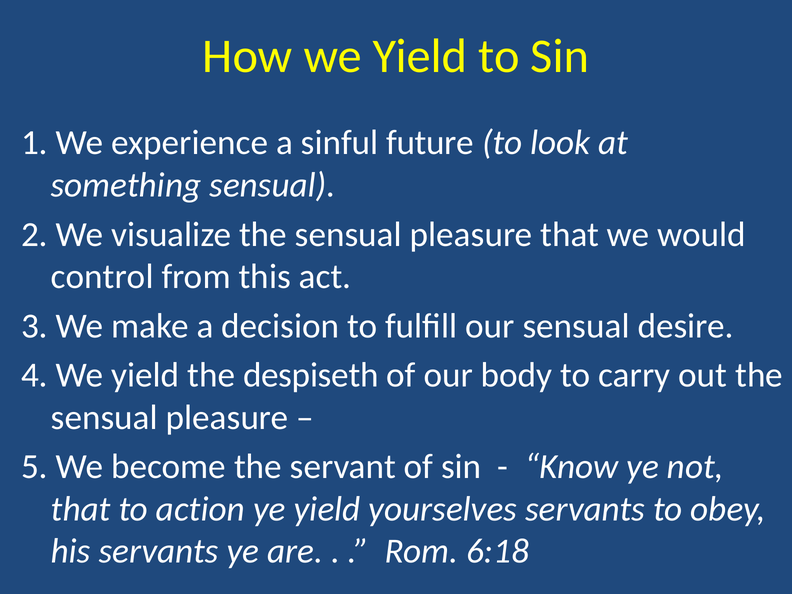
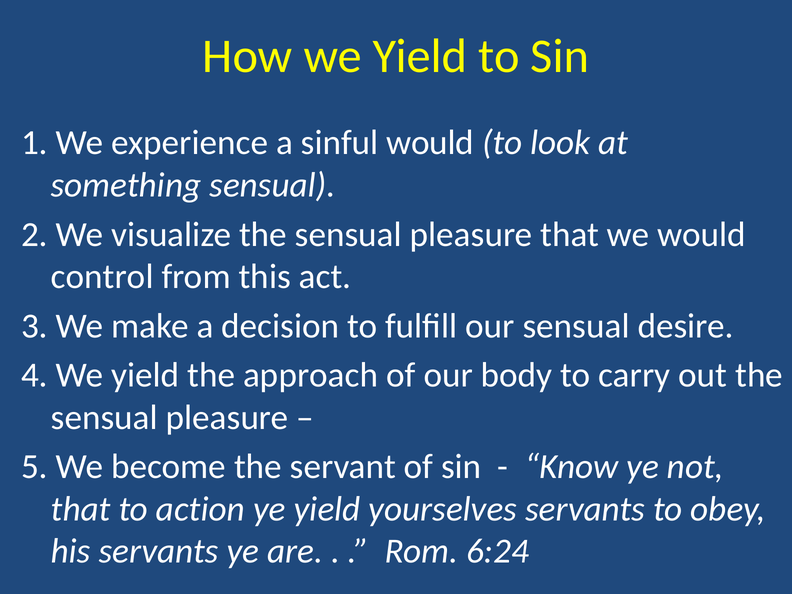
sinful future: future -> would (430, 143)
despiseth: despiseth -> approach (311, 375)
6:18: 6:18 -> 6:24 (497, 551)
